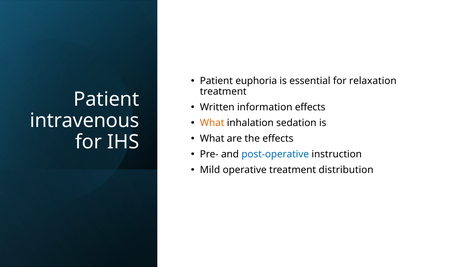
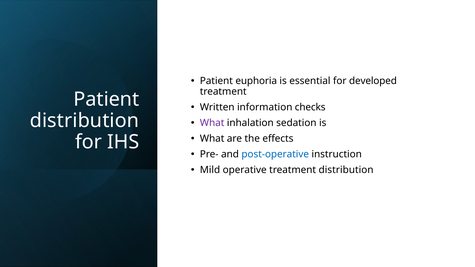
relaxation: relaxation -> developed (373, 81)
information effects: effects -> checks (310, 107)
intravenous: intravenous -> distribution (84, 121)
What colour: orange -> purple (212, 123)
